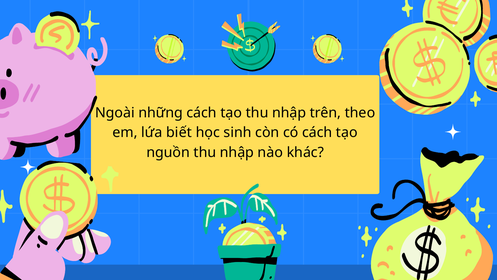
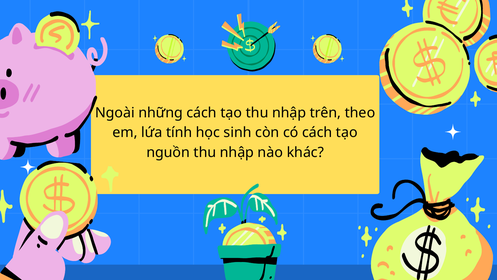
biết: biết -> tính (179, 132)
